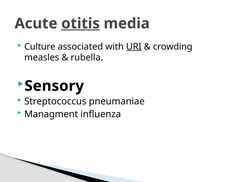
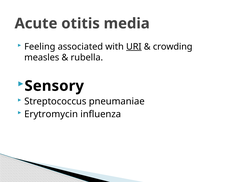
otitis underline: present -> none (81, 24)
Culture: Culture -> Feeling (40, 47)
Managment: Managment -> Erytromycin (51, 114)
